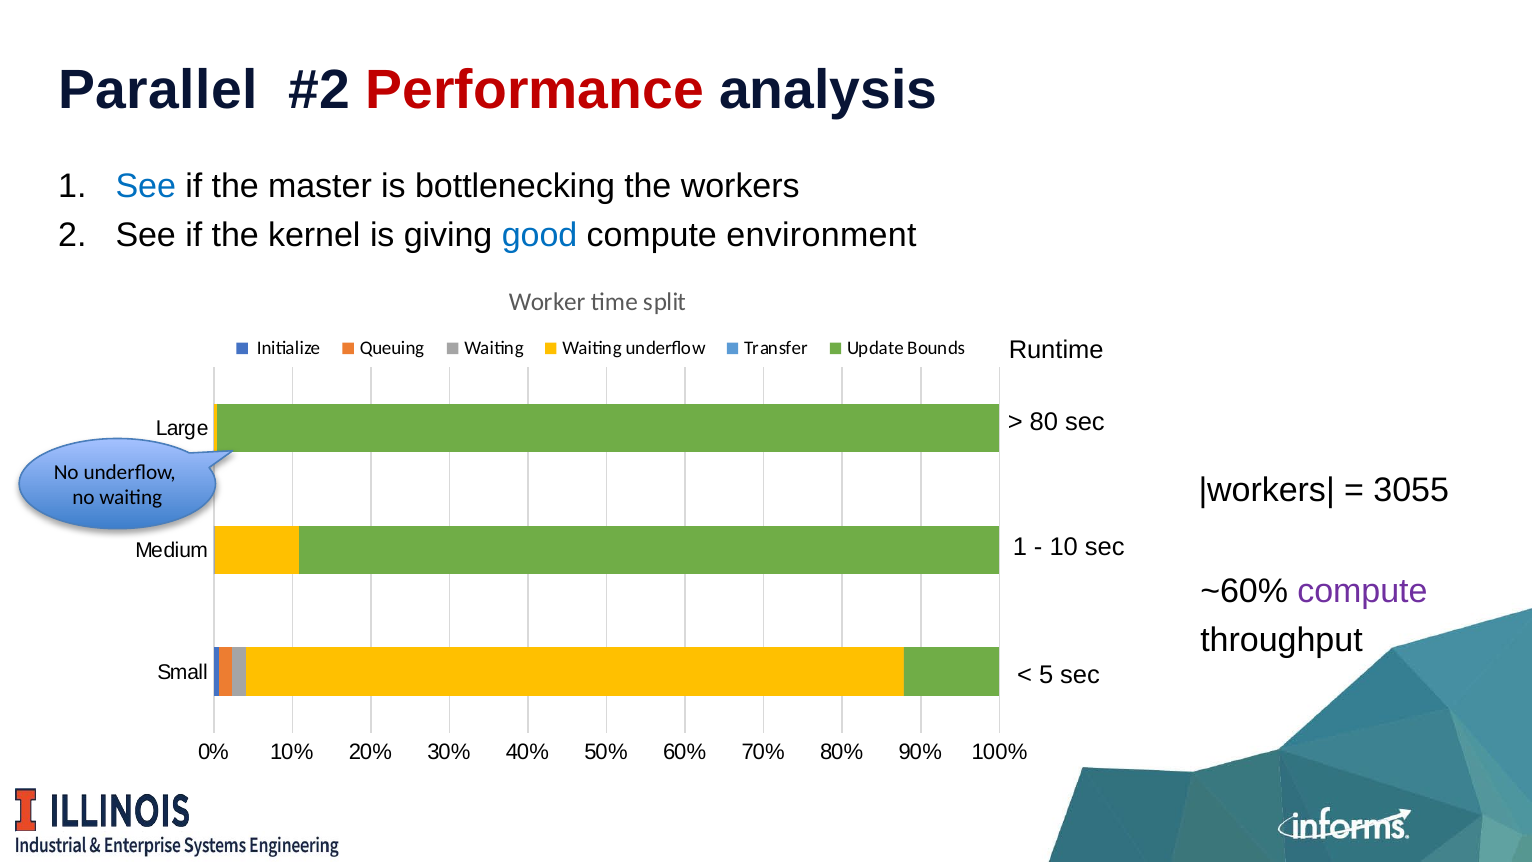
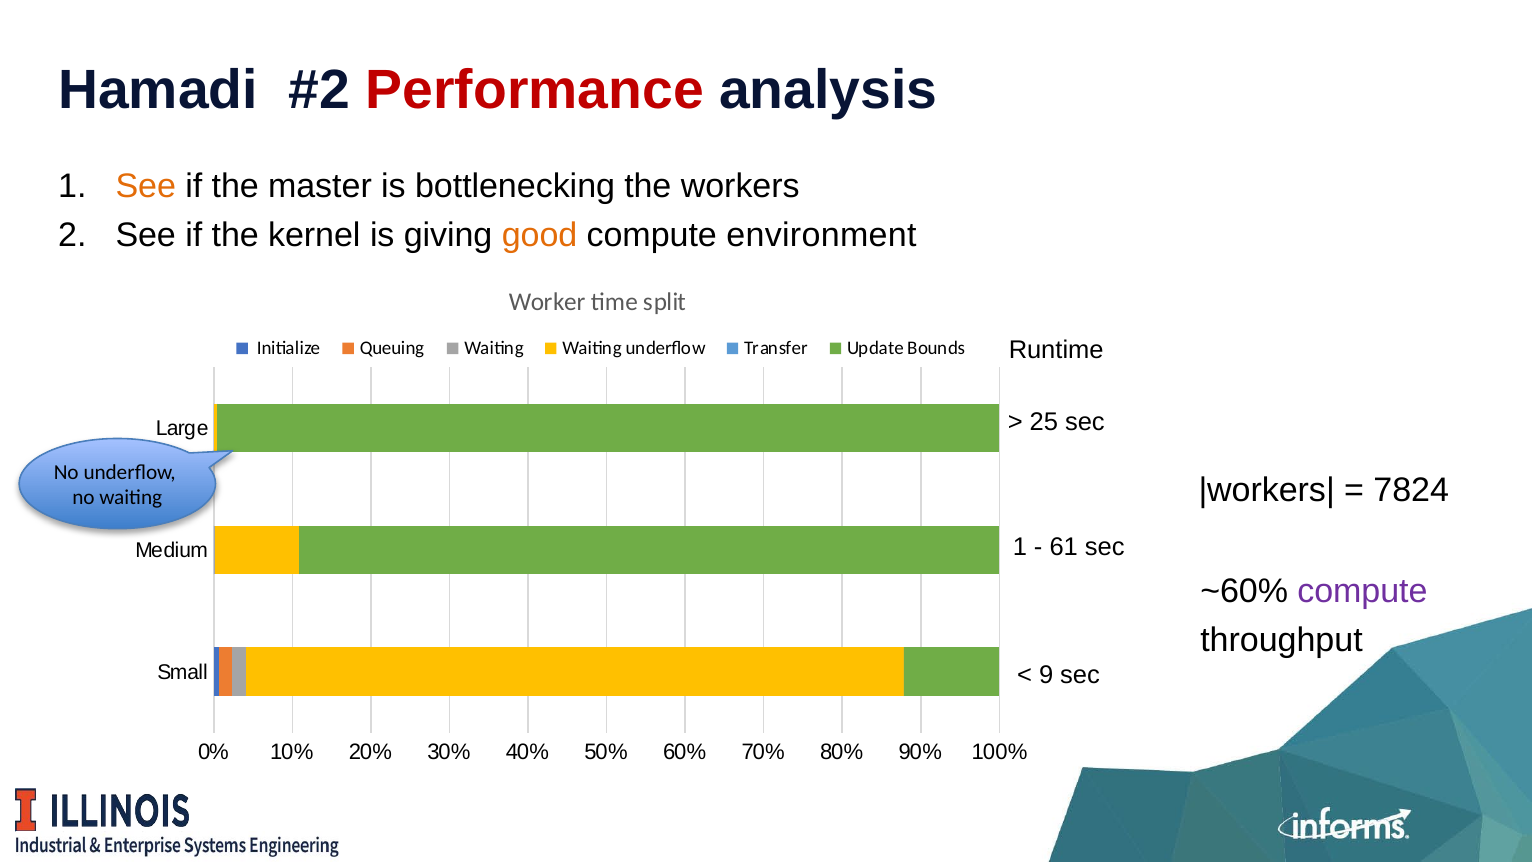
Parallel: Parallel -> Hamadi (158, 90)
See colour: blue -> orange (146, 186)
good colour: blue -> orange (540, 235)
80: 80 -> 25 (1044, 422)
3055: 3055 -> 7824 (1411, 490)
10: 10 -> 61 (1064, 547)
5: 5 -> 9 (1046, 675)
